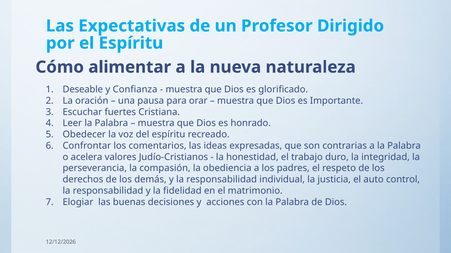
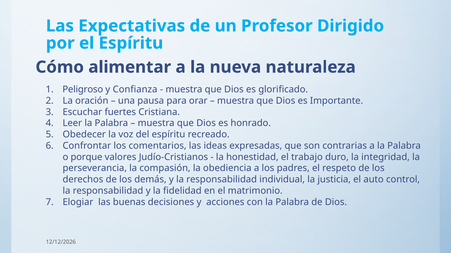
Deseable: Deseable -> Peligroso (83, 90)
acelera: acelera -> porque (87, 157)
